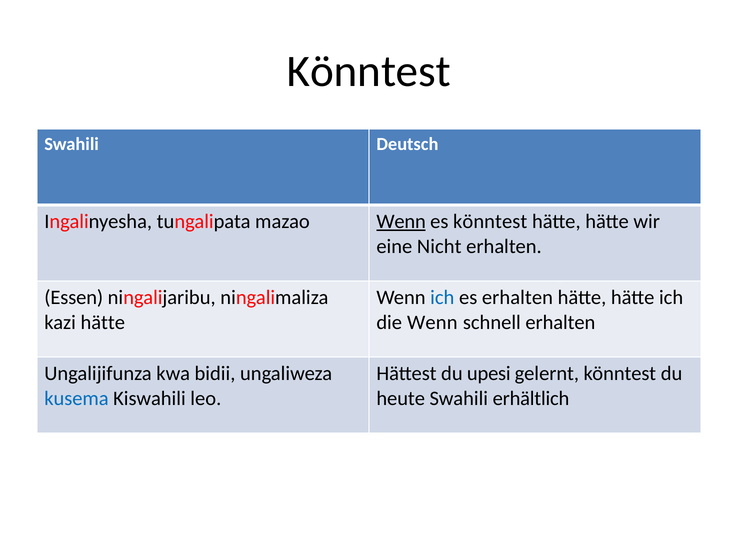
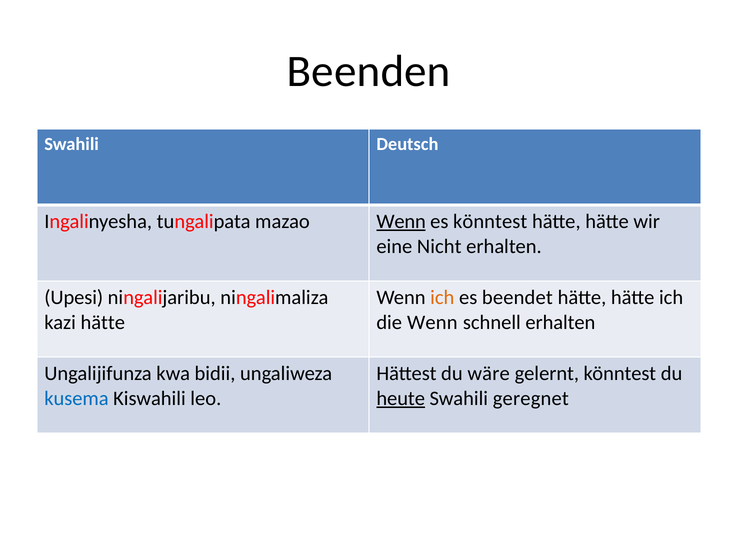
Könntest: Könntest -> Beenden (369, 71)
Essen: Essen -> Upesi (74, 298)
ich colour: blue -> orange (442, 298)
es erhalten: erhalten -> beendet (517, 298)
upesi: upesi -> wäre (489, 374)
heute underline: none -> present (401, 399)
erhältlich: erhältlich -> geregnet (531, 399)
